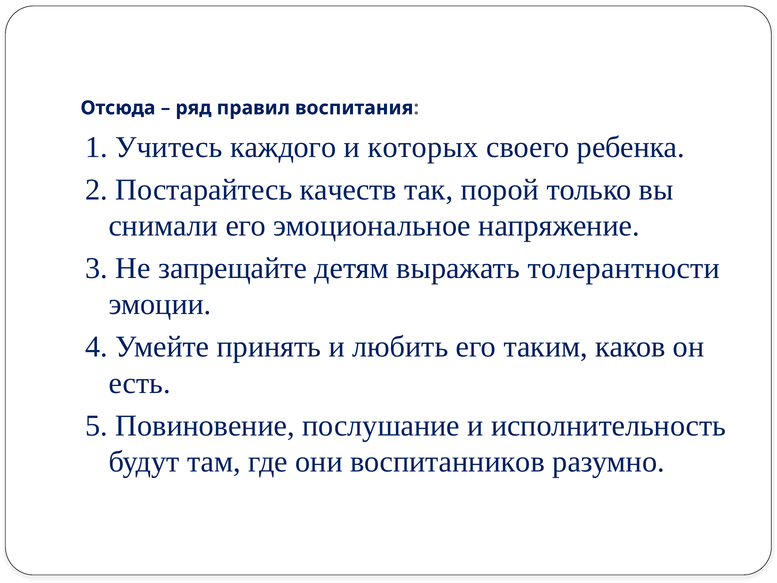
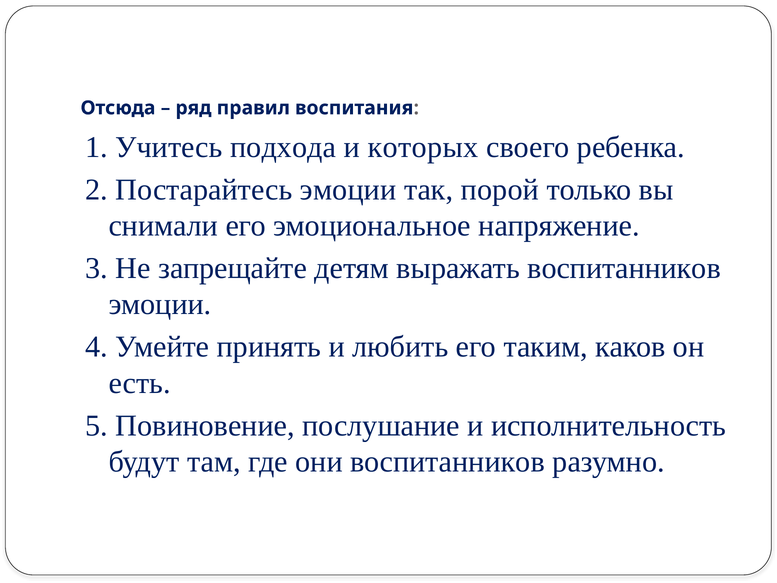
каждого: каждого -> подхода (283, 147)
Постарайтесь качеств: качеств -> эмоции (348, 190)
выражать толерантности: толерантности -> воспитанников (624, 268)
